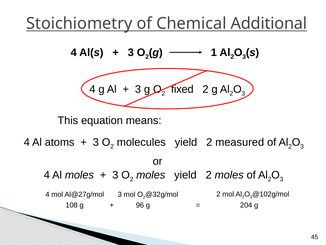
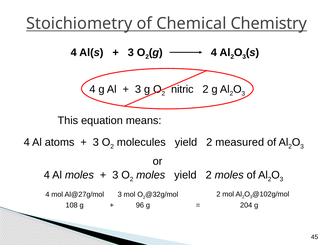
Additional: Additional -> Chemistry (269, 23)
g 1: 1 -> 4 (214, 52)
fixed: fixed -> nitric (182, 89)
